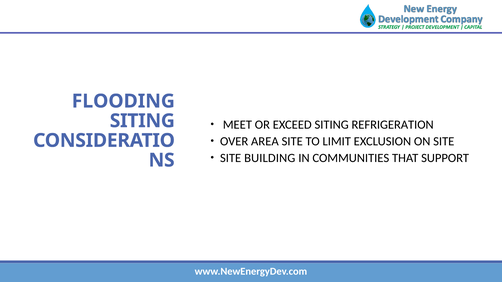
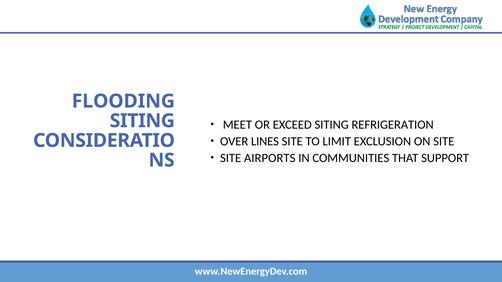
AREA: AREA -> LINES (265, 142)
BUILDING: BUILDING -> AIRPORTS (270, 158)
